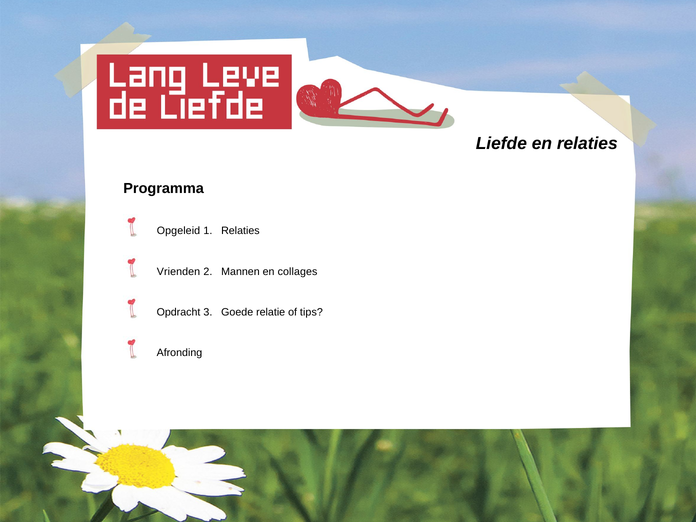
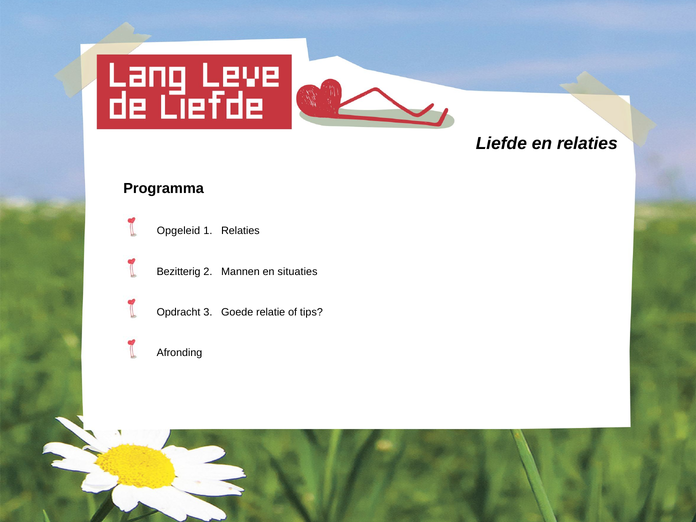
Vrienden: Vrienden -> Bezitterig (179, 272)
collages: collages -> situaties (298, 272)
